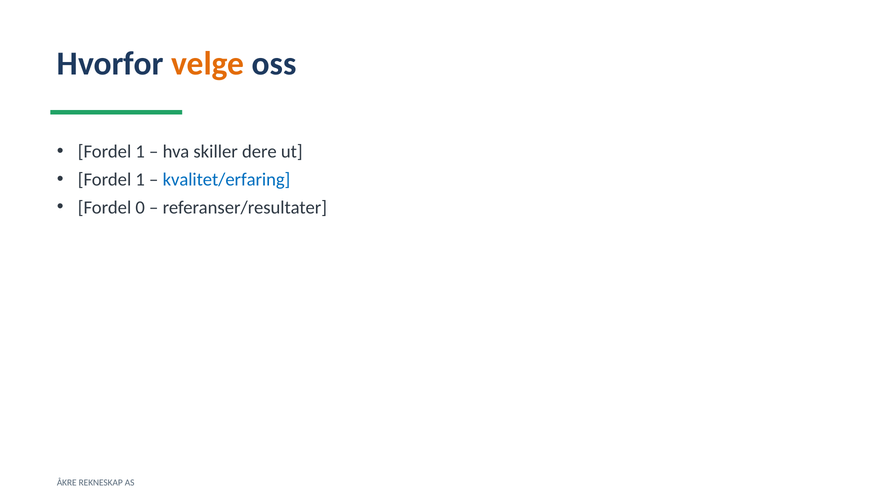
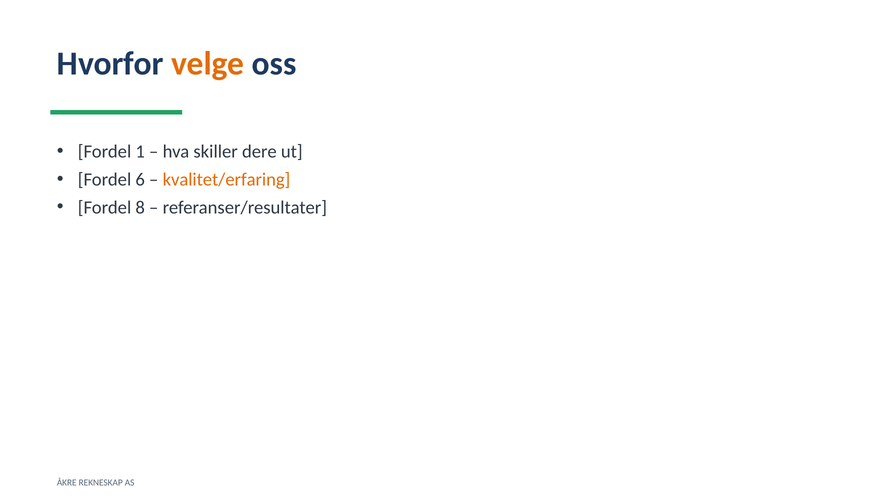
1: 1 -> 6 (140, 179)
kvalitet/erfaring colour: blue -> orange (226, 179)
0: 0 -> 8 (140, 207)
